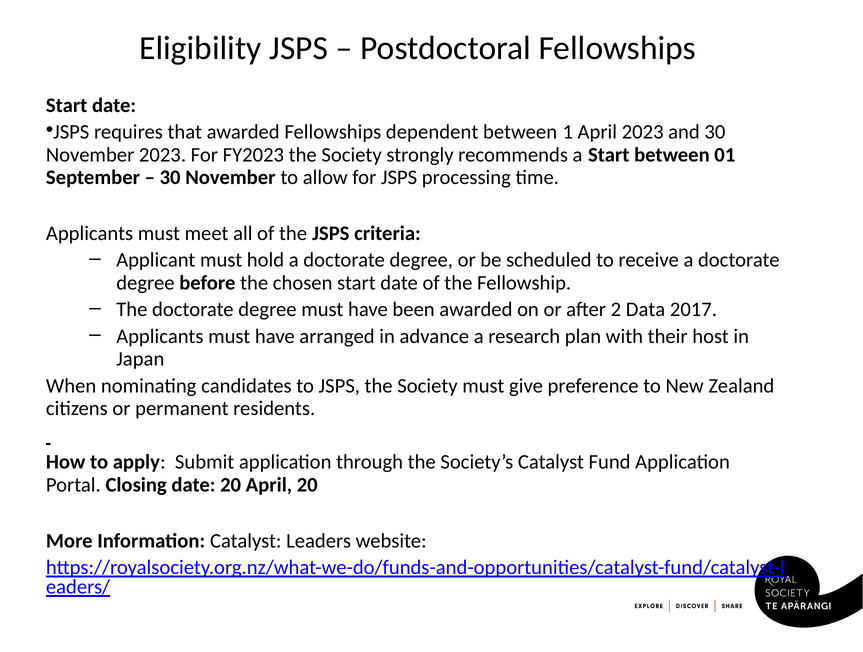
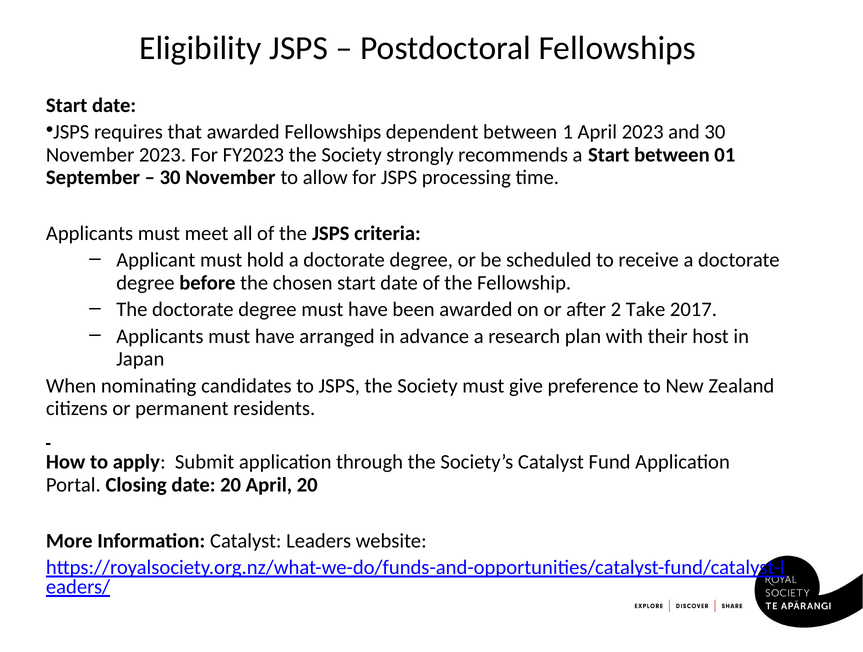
Data: Data -> Take (646, 309)
